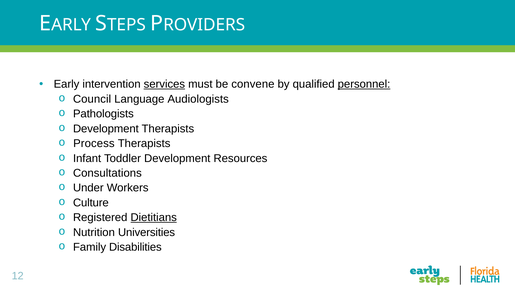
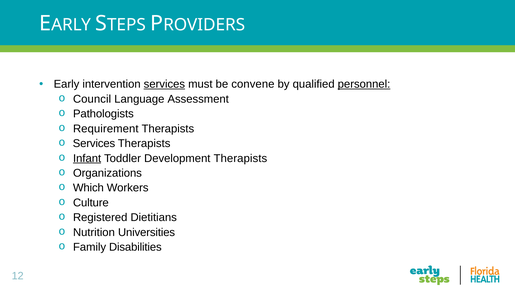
Audiologists: Audiologists -> Assessment (198, 99)
Development: Development -> Requirement (106, 129)
Process: Process -> Services (94, 144)
Infant underline: none -> present (87, 159)
Development Resources: Resources -> Therapists (240, 159)
Consultations: Consultations -> Organizations (107, 174)
Under: Under -> Which (88, 188)
Dietitians underline: present -> none (154, 218)
